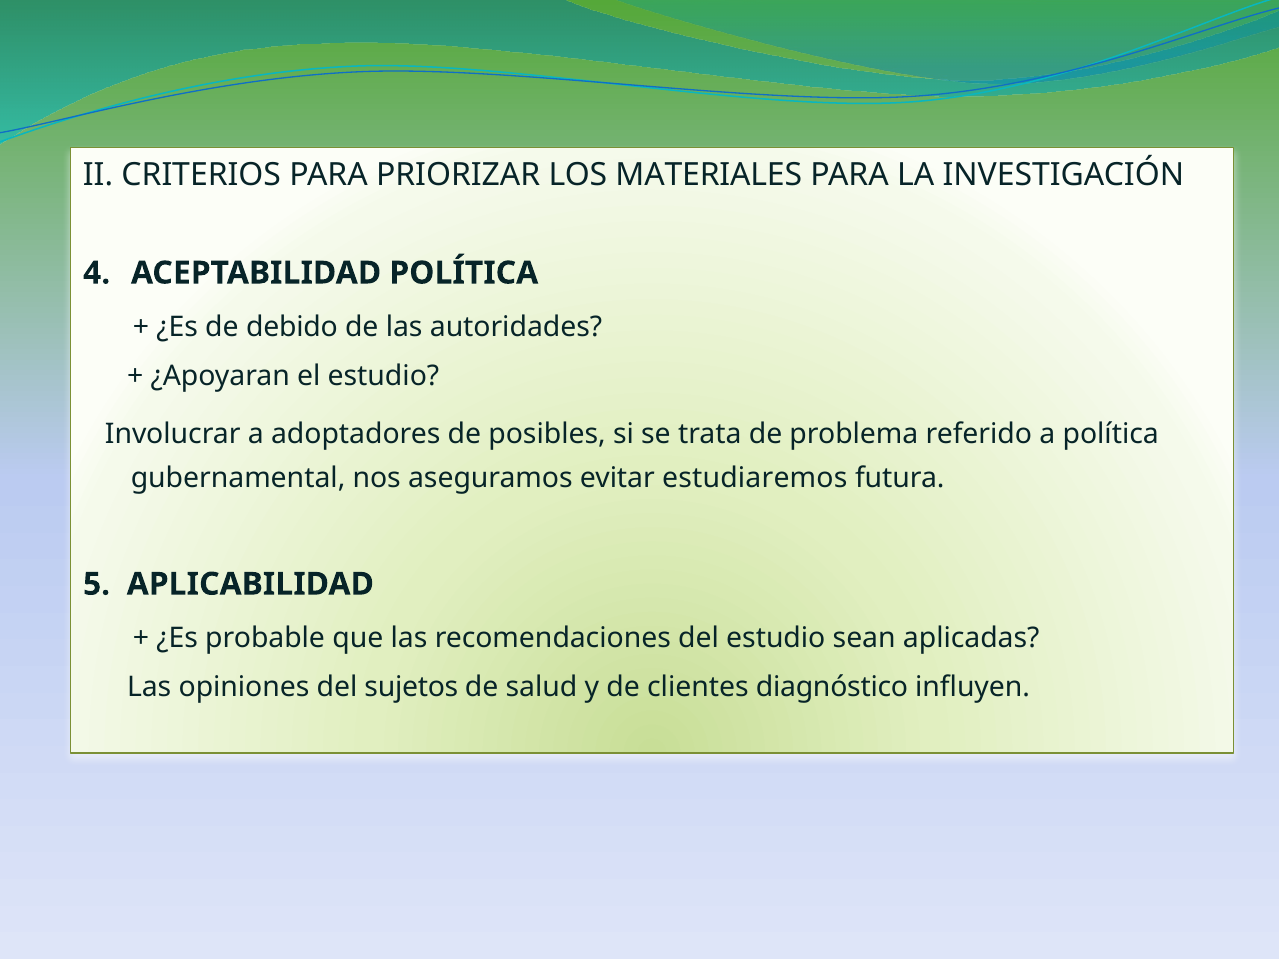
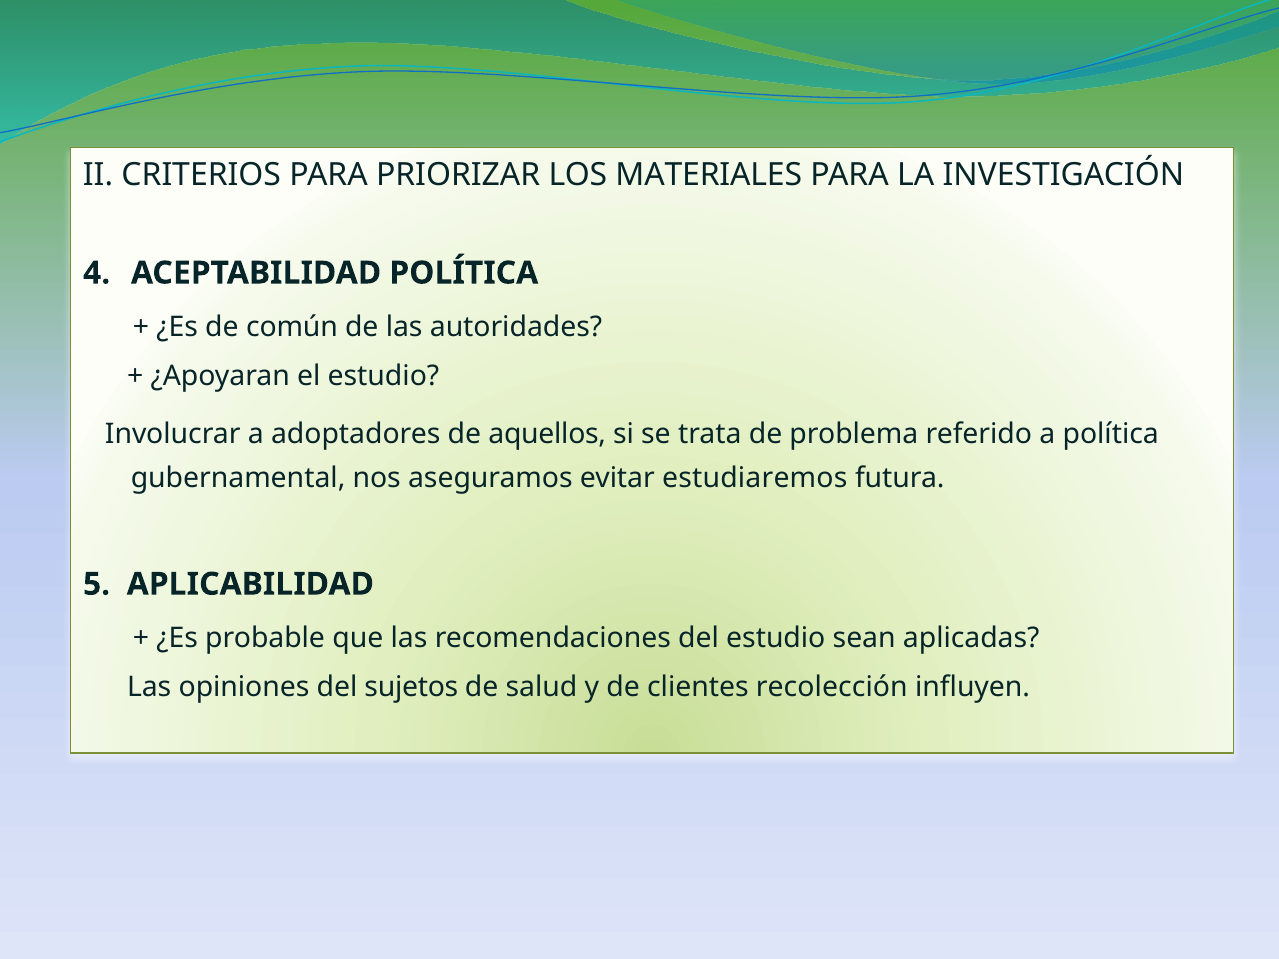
debido: debido -> común (292, 327)
posibles: posibles -> aquellos (547, 434)
diagnóstico: diagnóstico -> recolección (832, 687)
